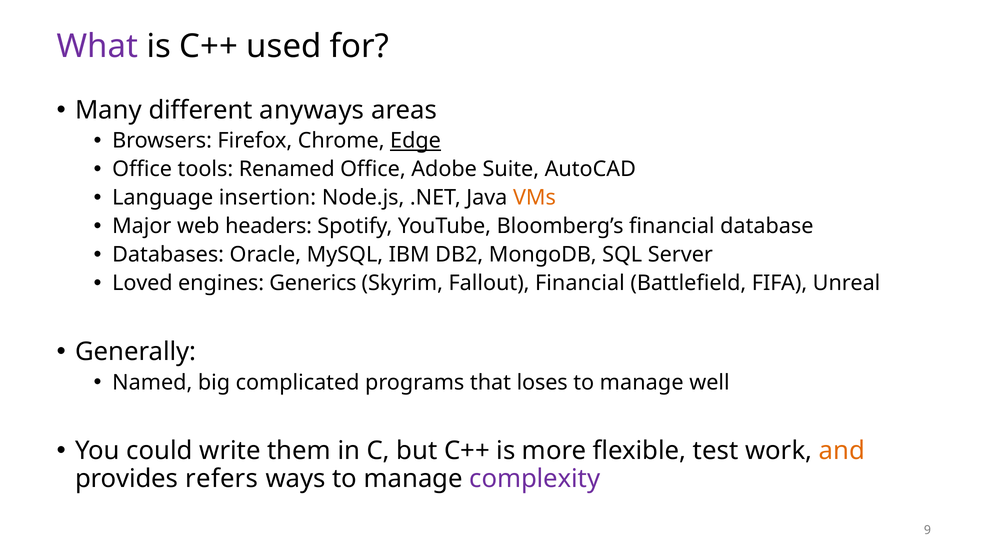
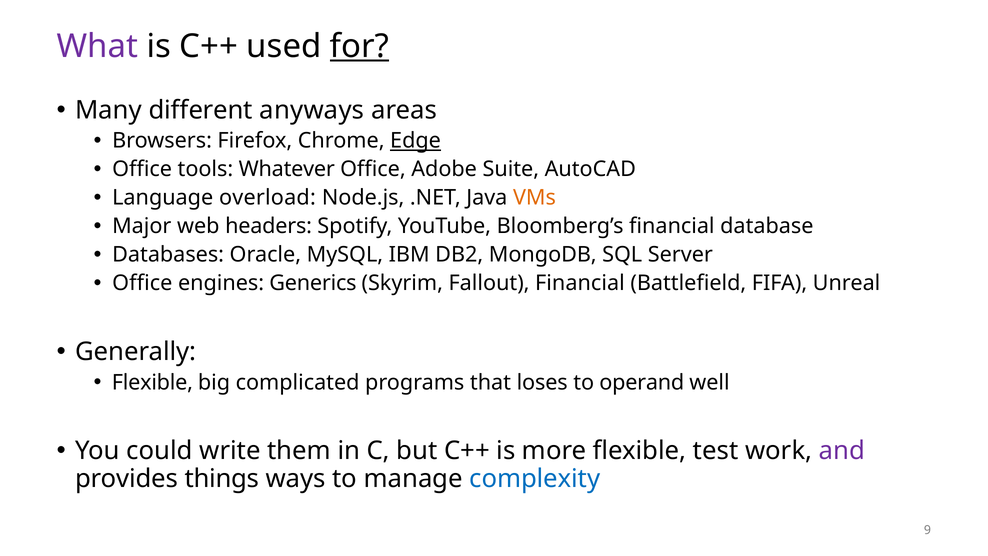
for underline: none -> present (360, 46)
Renamed: Renamed -> Whatever (287, 169)
insertion: insertion -> overload (267, 198)
Loved: Loved -> Office (142, 283)
Named: Named -> Flexible (152, 382)
manage: manage -> operand (642, 382)
and colour: orange -> purple (842, 451)
refers: refers -> things (222, 478)
complexity colour: purple -> blue (535, 478)
